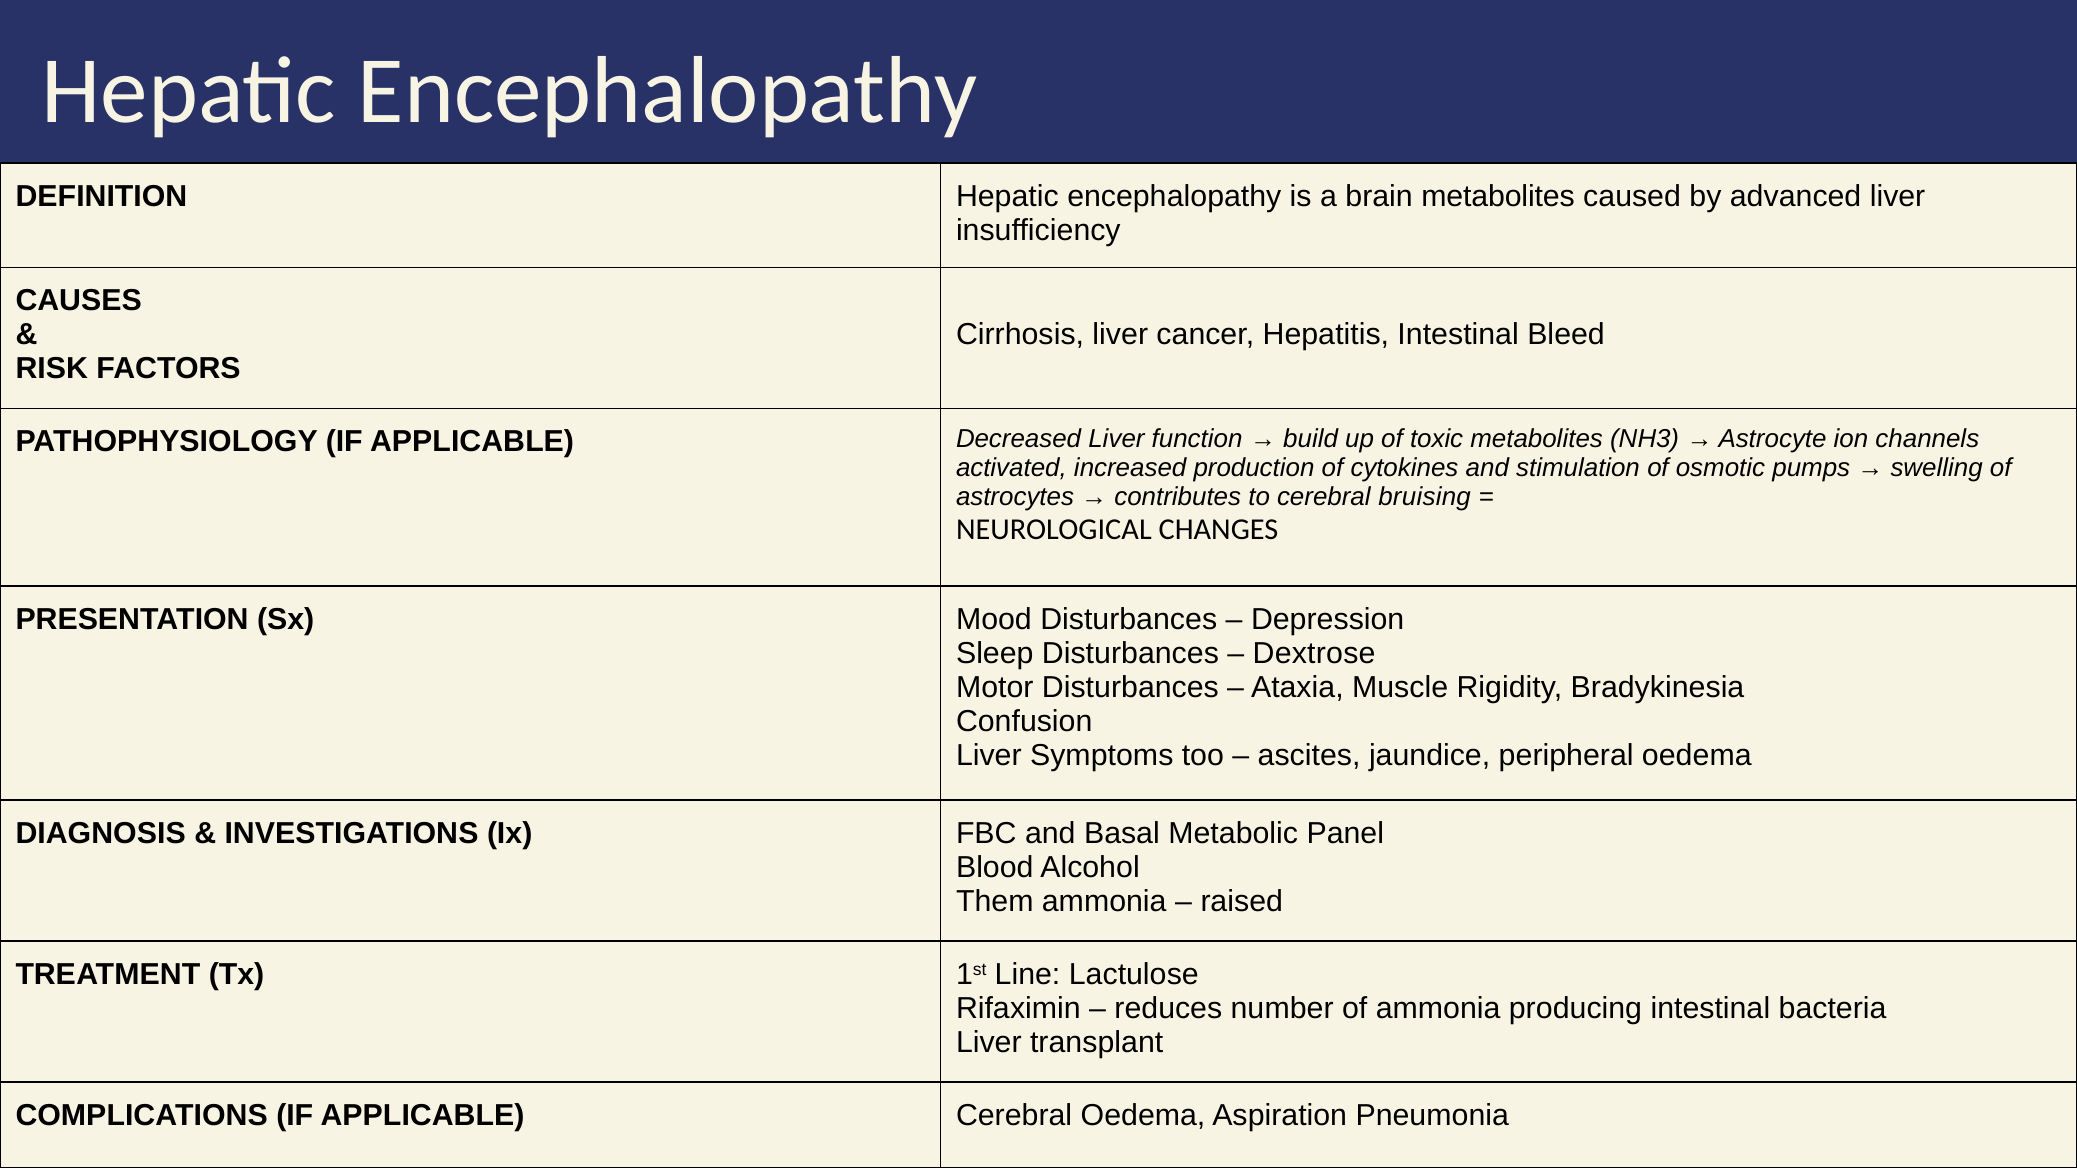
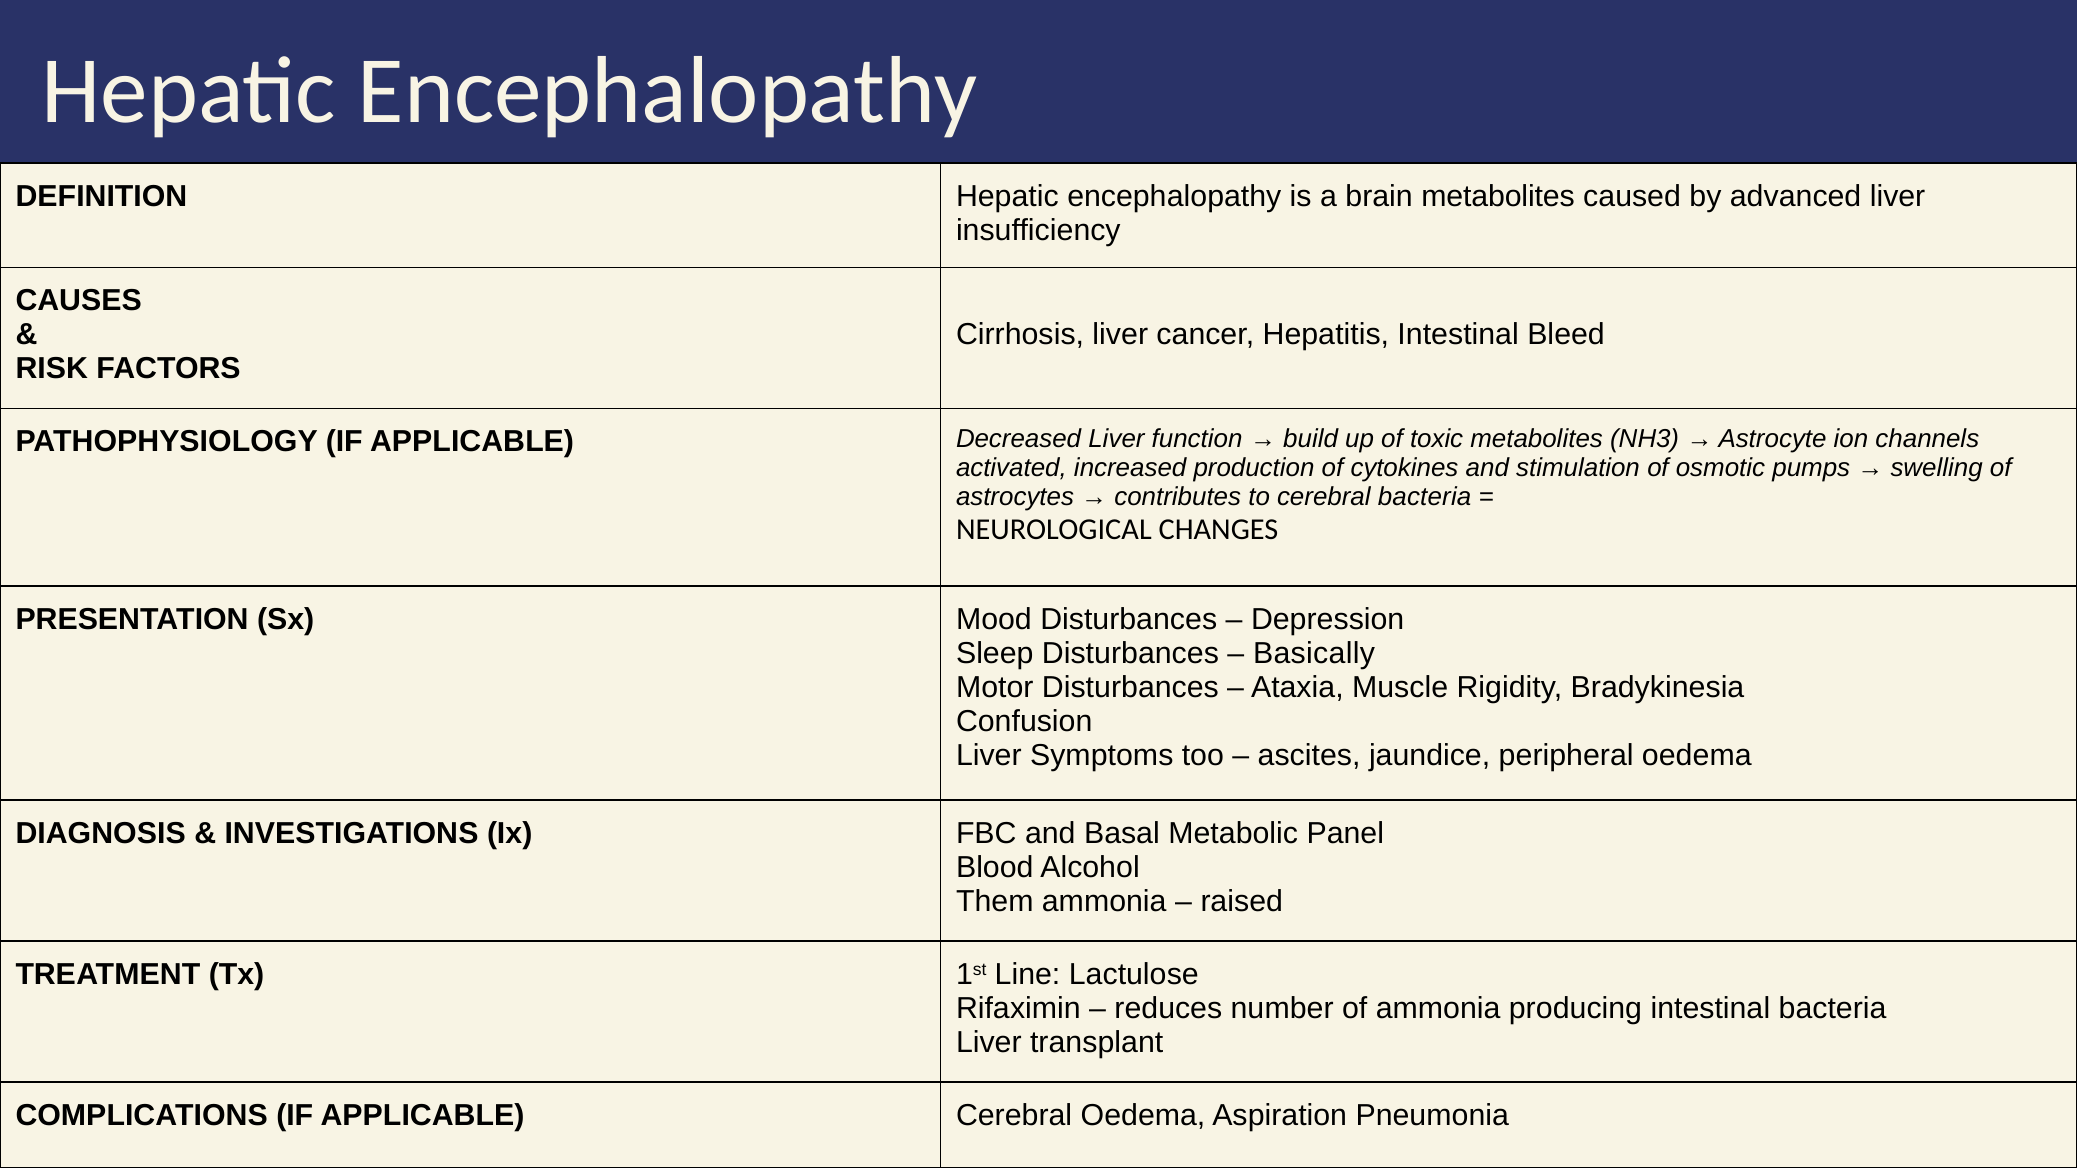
cerebral bruising: bruising -> bacteria (1425, 497)
Dextrose: Dextrose -> Basically (1314, 653)
